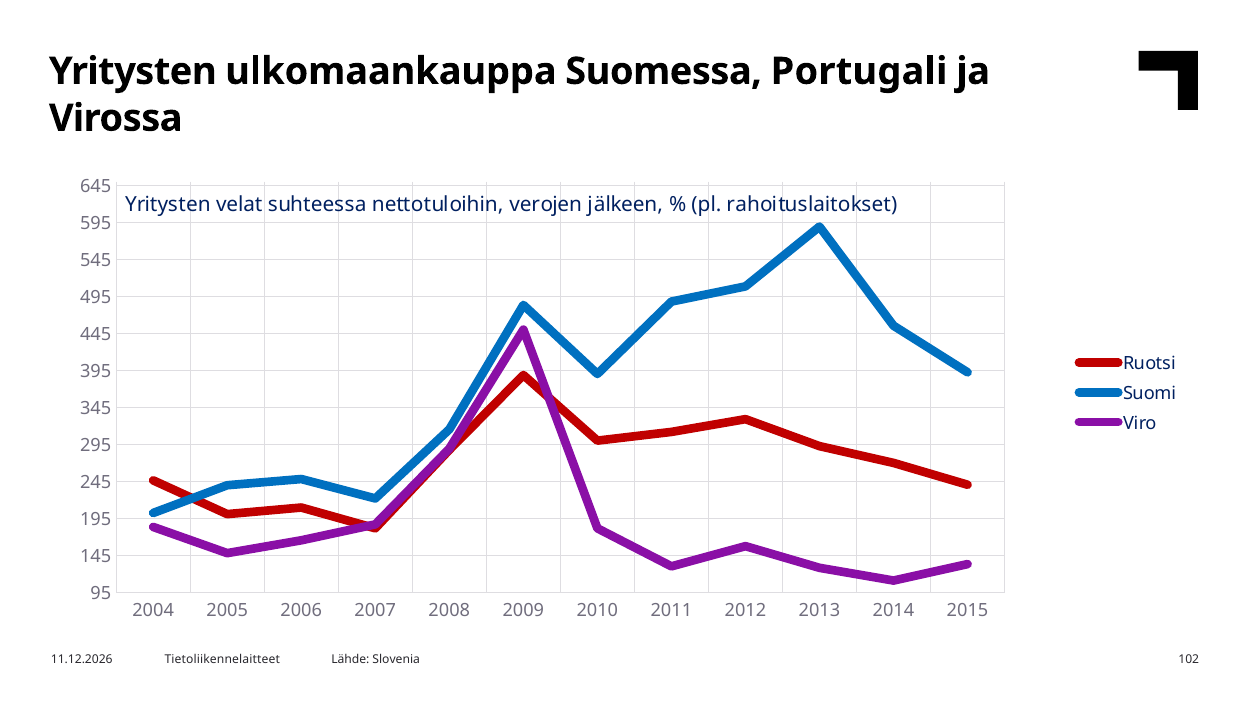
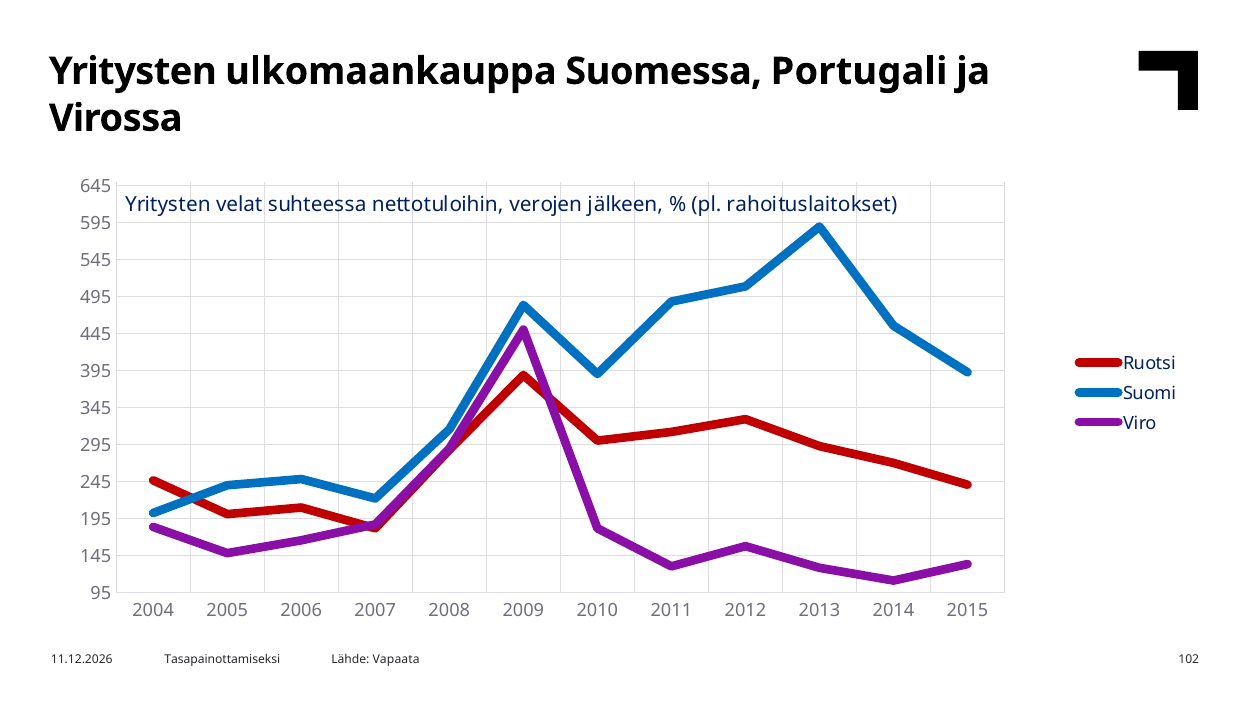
Tietoliikennelaitteet: Tietoliikennelaitteet -> Tasapainottamiseksi (222, 660)
Slovenia: Slovenia -> Vapaata (396, 660)
